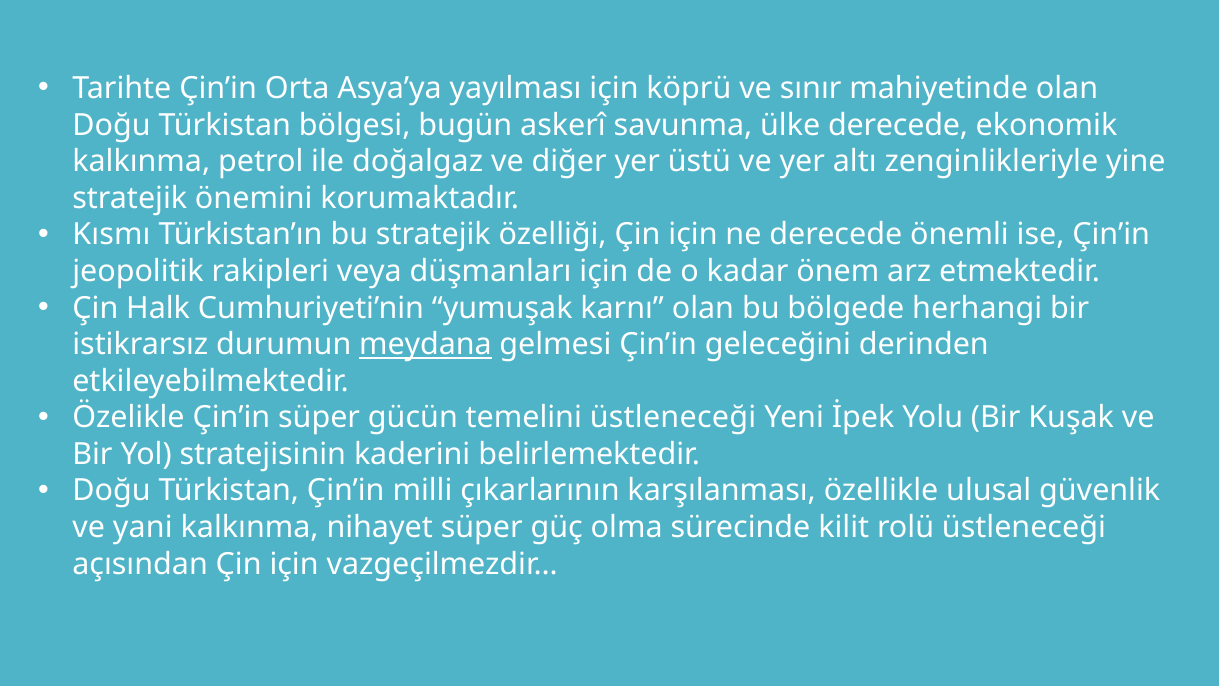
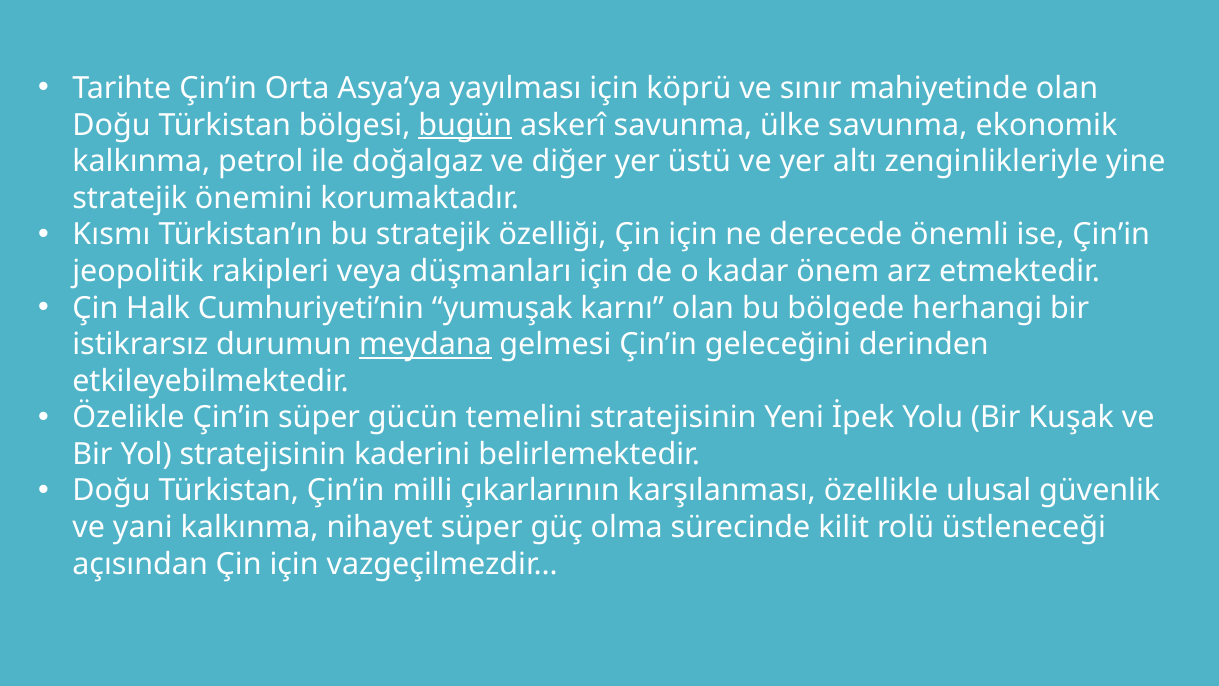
bugün underline: none -> present (465, 125)
ülke derecede: derecede -> savunma (898, 125)
temelini üstleneceği: üstleneceği -> stratejisinin (673, 418)
